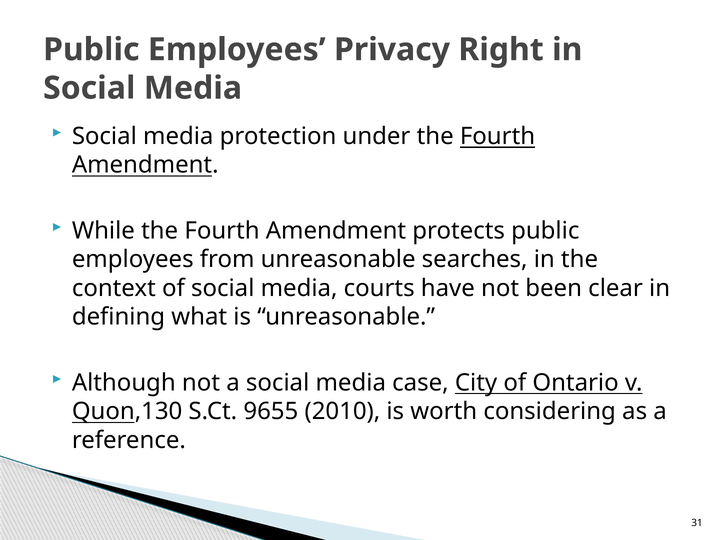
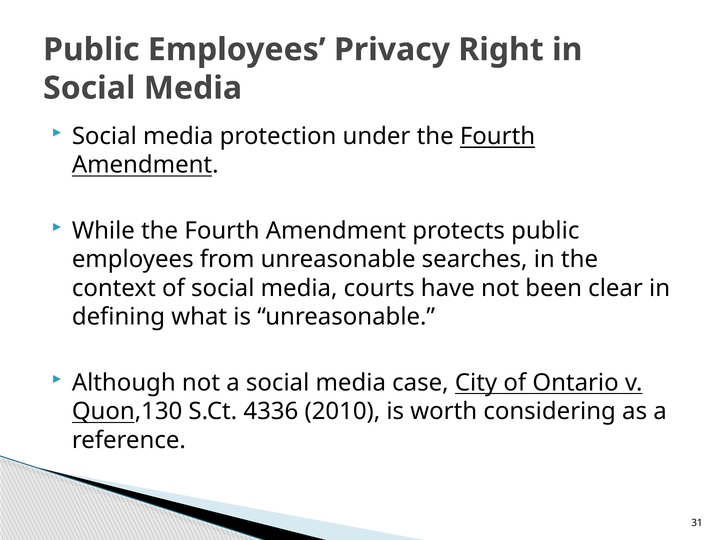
9655: 9655 -> 4336 (271, 411)
